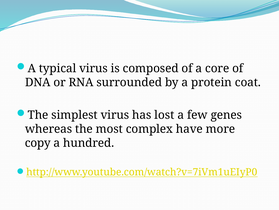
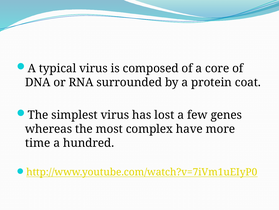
copy: copy -> time (38, 143)
